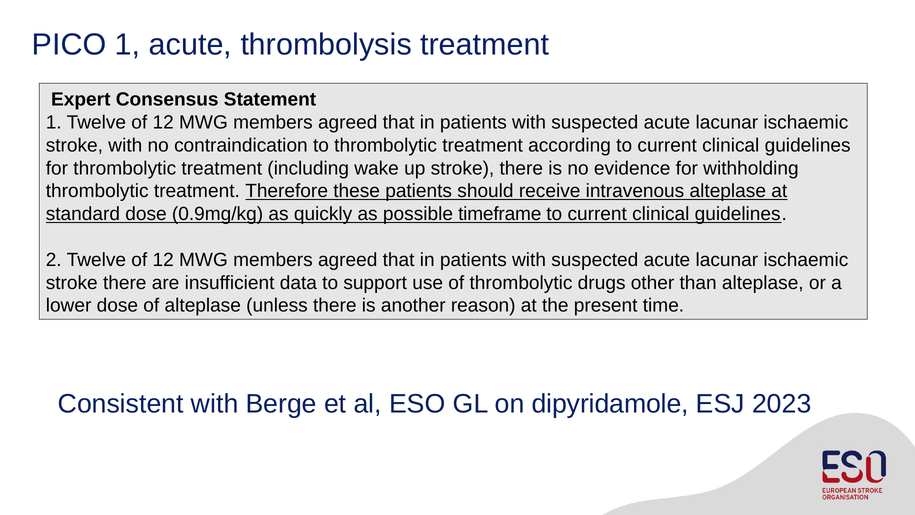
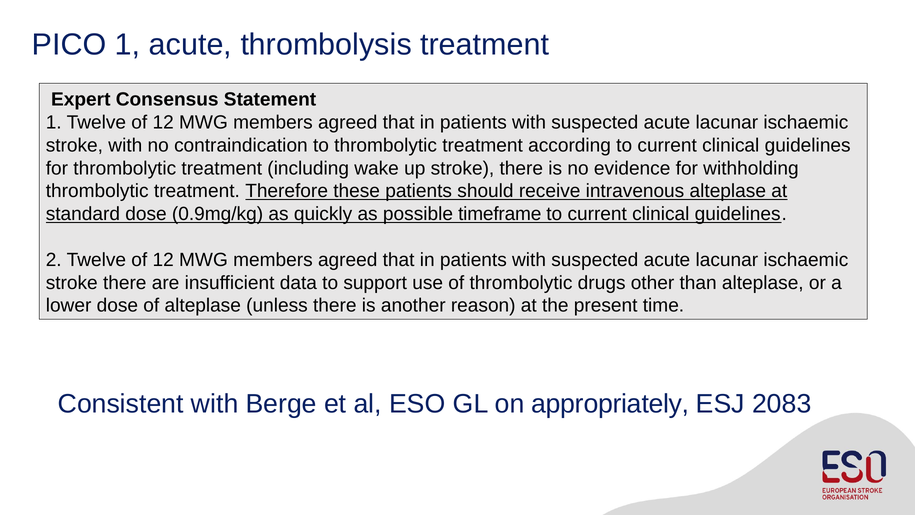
dipyridamole: dipyridamole -> appropriately (610, 404)
2023: 2023 -> 2083 (782, 404)
